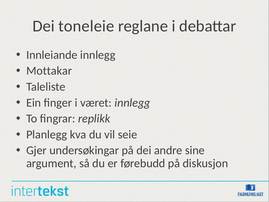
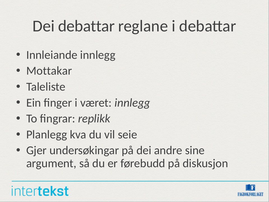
Dei toneleie: toneleie -> debattar (86, 26)
